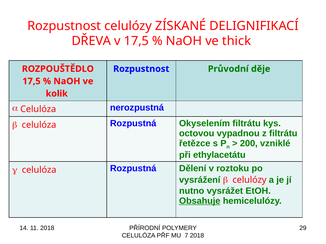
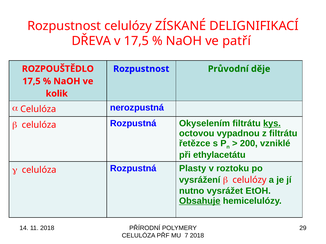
thick: thick -> patří (237, 41)
kys underline: none -> present (272, 124)
Dělení: Dělení -> Plasty (193, 169)
